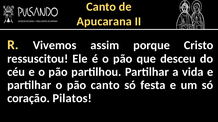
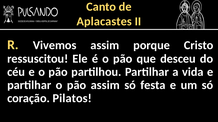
Apucarana: Apucarana -> Aplacastes (104, 22)
canto: canto -> assim (105, 85)
